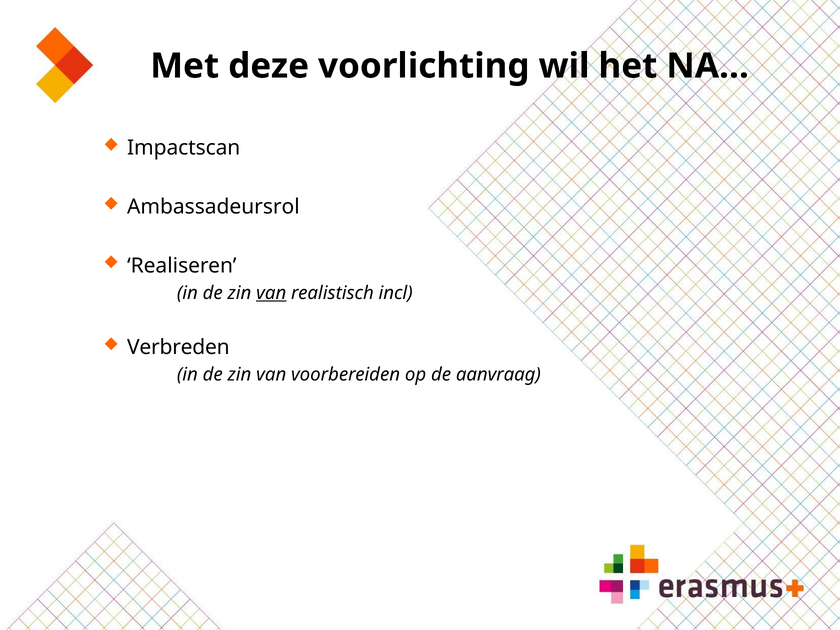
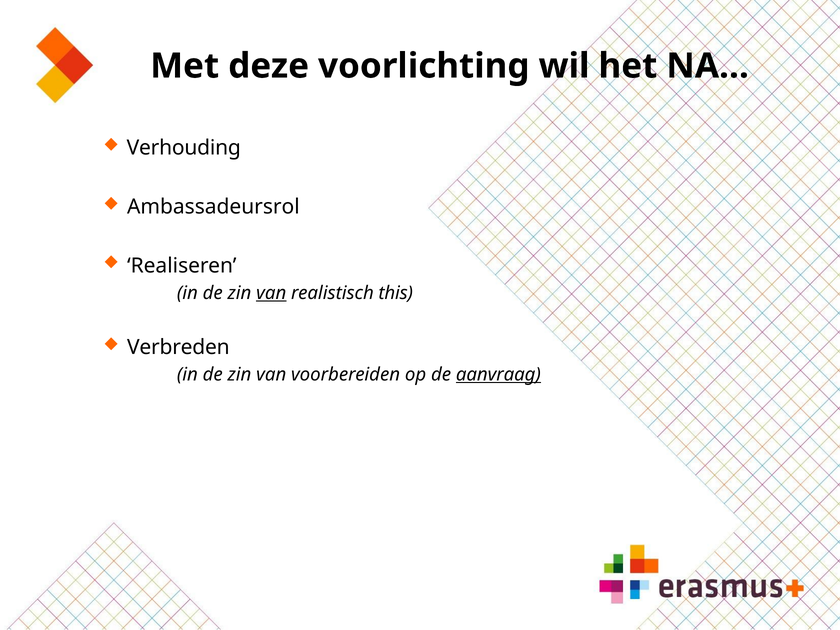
Impactscan: Impactscan -> Verhouding (184, 148)
incl: incl -> this (396, 293)
aanvraag underline: none -> present (498, 375)
